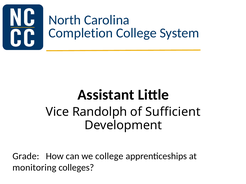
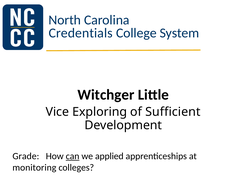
Completion: Completion -> Credentials (81, 33)
Assistant: Assistant -> Witchger (106, 95)
Randolph: Randolph -> Exploring (100, 112)
can underline: none -> present (73, 157)
we college: college -> applied (109, 157)
